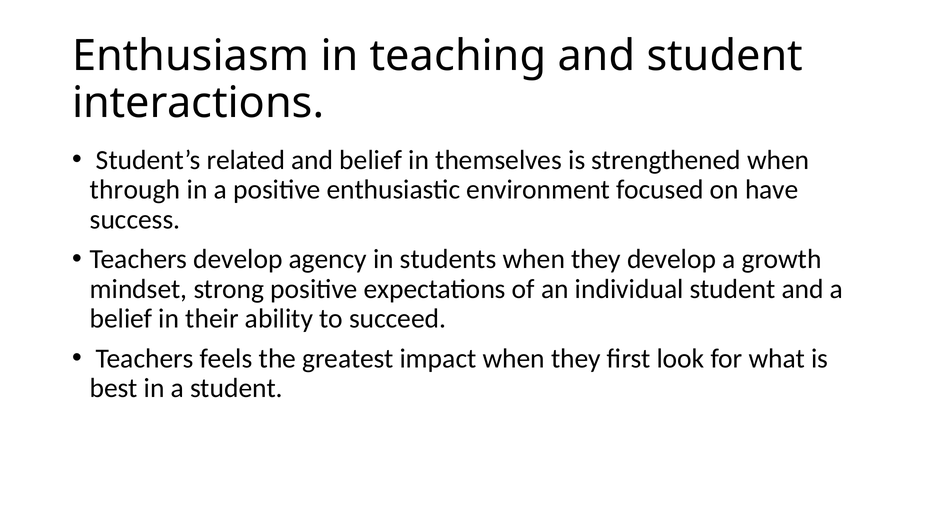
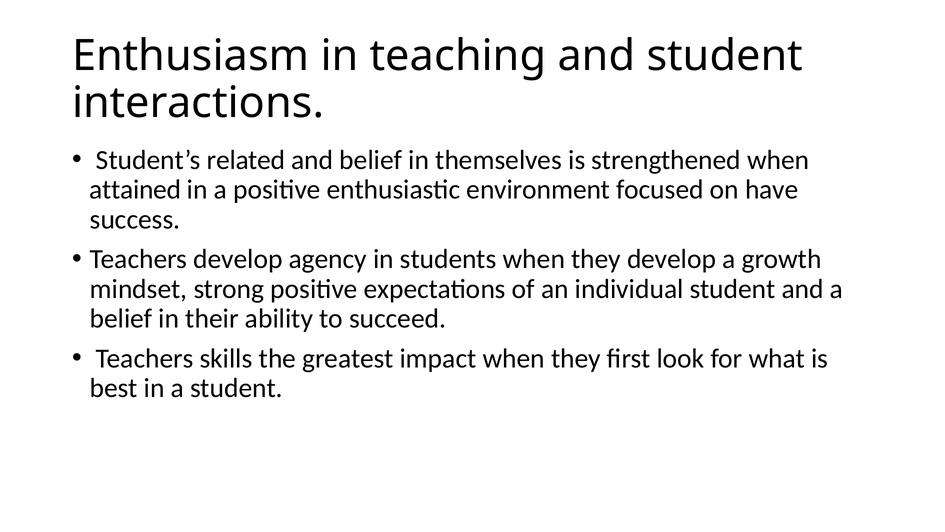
through: through -> attained (135, 190)
feels: feels -> skills (226, 358)
